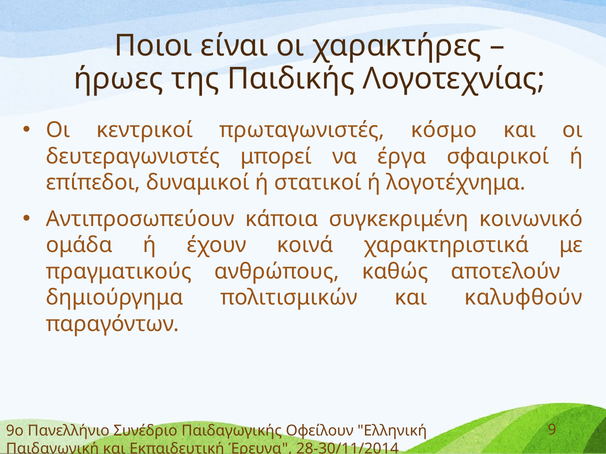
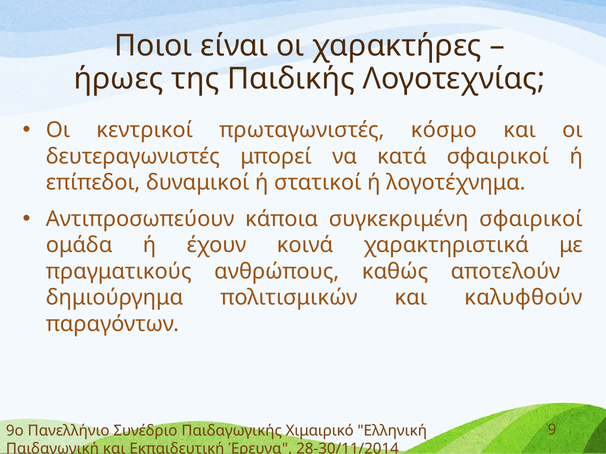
έργα: έργα -> κατά (402, 157)
συγκεκριμένη κοινωνικό: κοινωνικό -> σφαιρικοί (531, 219)
Οφείλουν: Οφείλουν -> Χιμαιρικό (320, 431)
